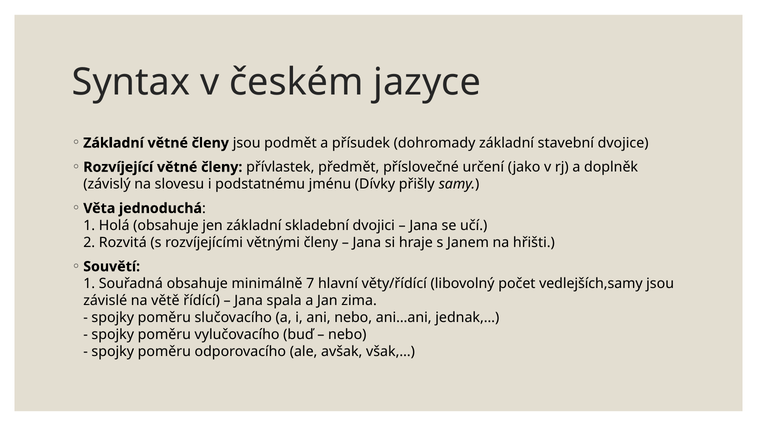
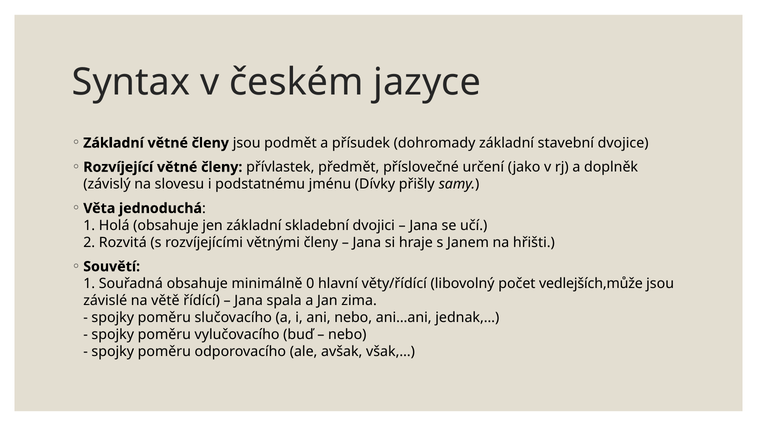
7: 7 -> 0 (310, 283)
vedlejších,samy: vedlejších,samy -> vedlejších,může (591, 283)
